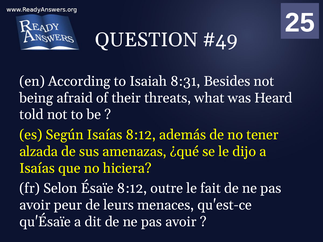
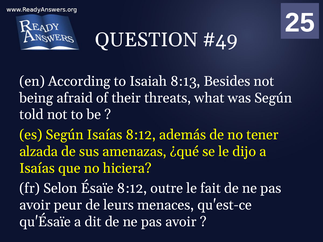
8:31: 8:31 -> 8:13 (185, 81)
was Heard: Heard -> Según (273, 98)
